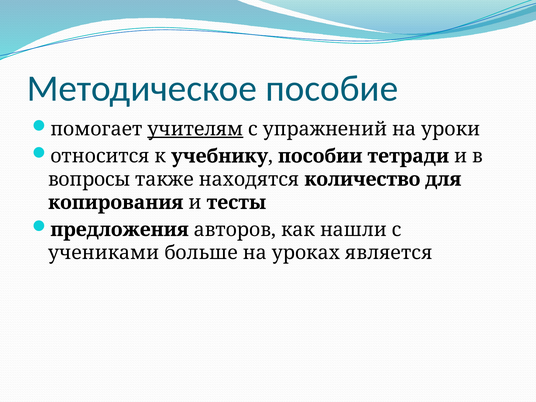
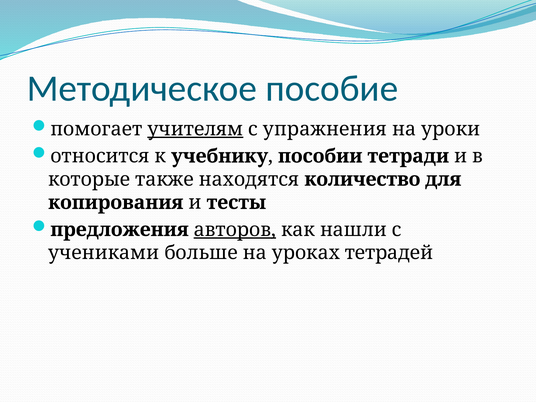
упражнений: упражнений -> упражнения (325, 129)
вопросы: вопросы -> которые (89, 179)
авторов underline: none -> present (235, 230)
является: является -> тетрадей (389, 253)
